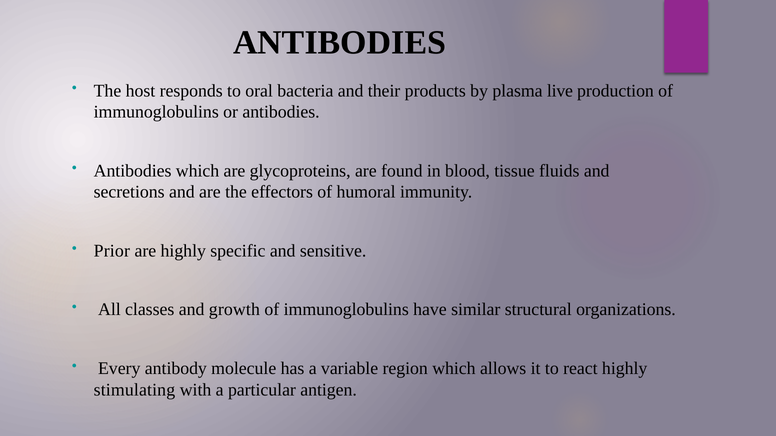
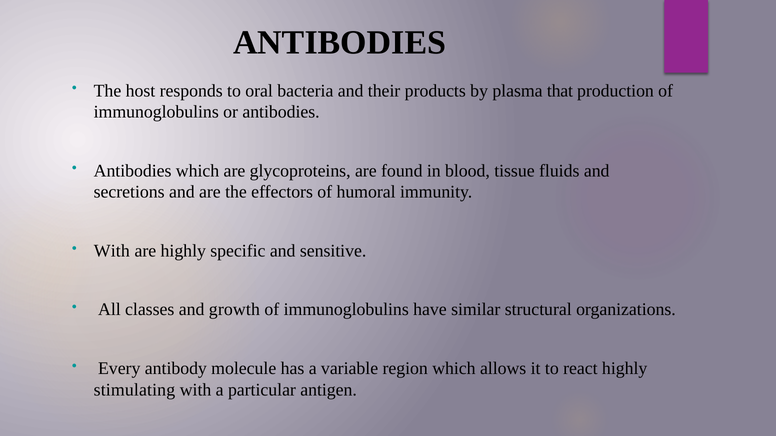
live: live -> that (560, 91)
Prior: Prior -> With (112, 251)
